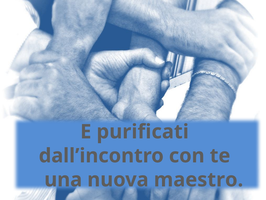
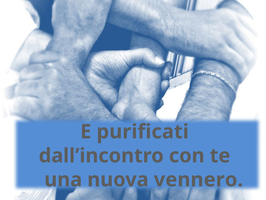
maestro: maestro -> vennero (198, 179)
